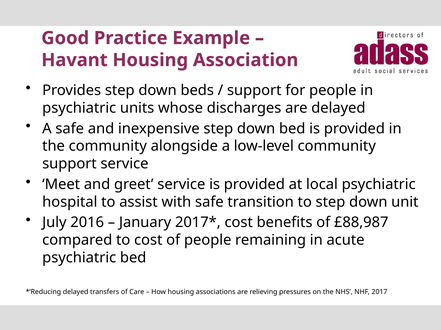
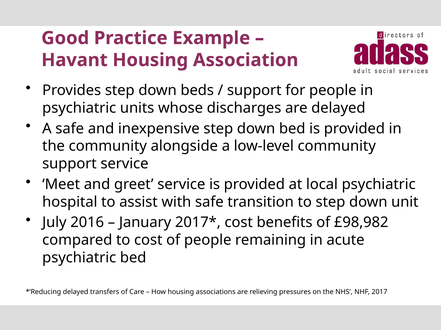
£88,987: £88,987 -> £98,982 (361, 223)
